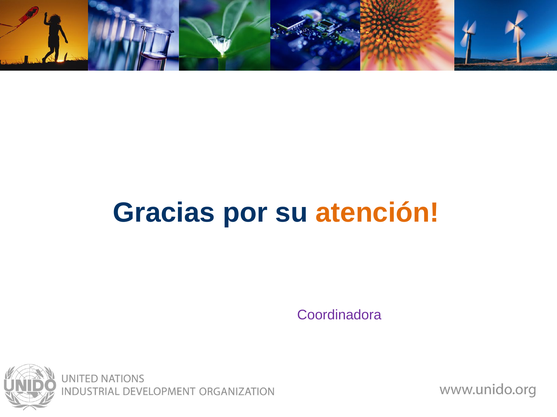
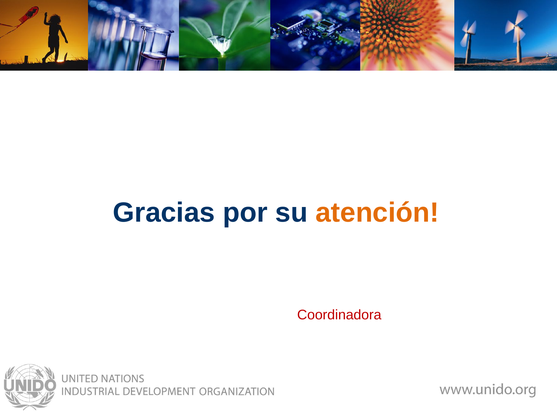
Coordinadora colour: purple -> red (339, 315)
